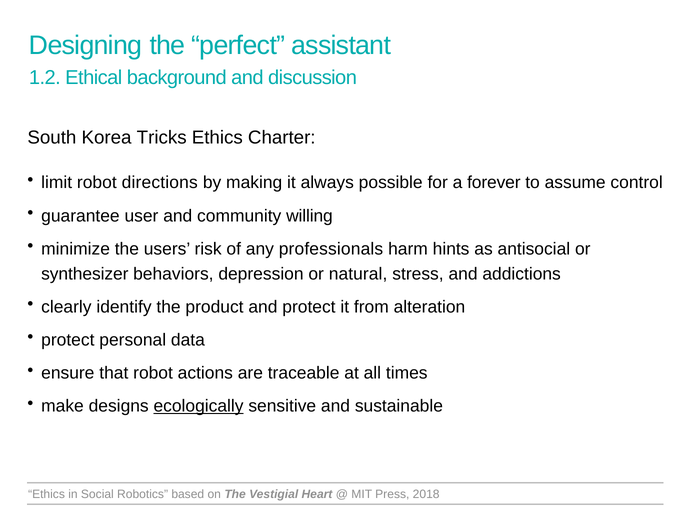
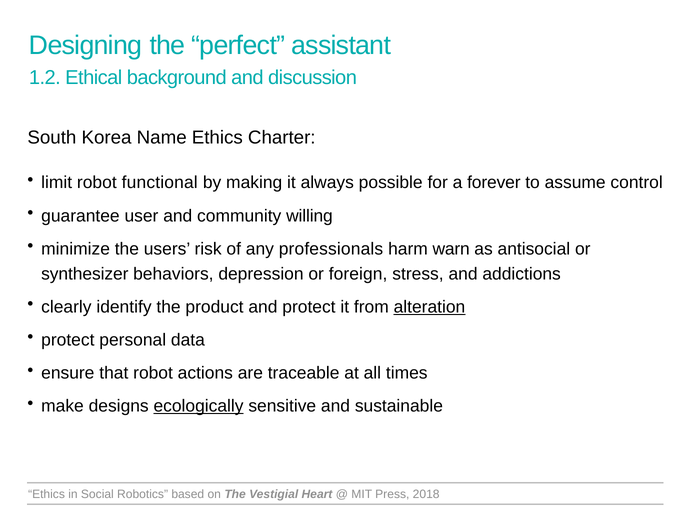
Tricks: Tricks -> Name (162, 138)
directions: directions -> functional (160, 183)
hints: hints -> warn (451, 249)
natural: natural -> foreign (358, 274)
alteration underline: none -> present (429, 307)
